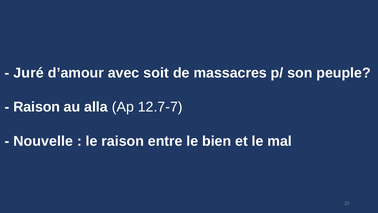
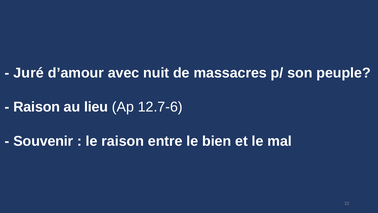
soit: soit -> nuit (156, 73)
alla: alla -> lieu (96, 107)
12.7-7: 12.7-7 -> 12.7-6 (160, 107)
Nouvelle: Nouvelle -> Souvenir (43, 141)
